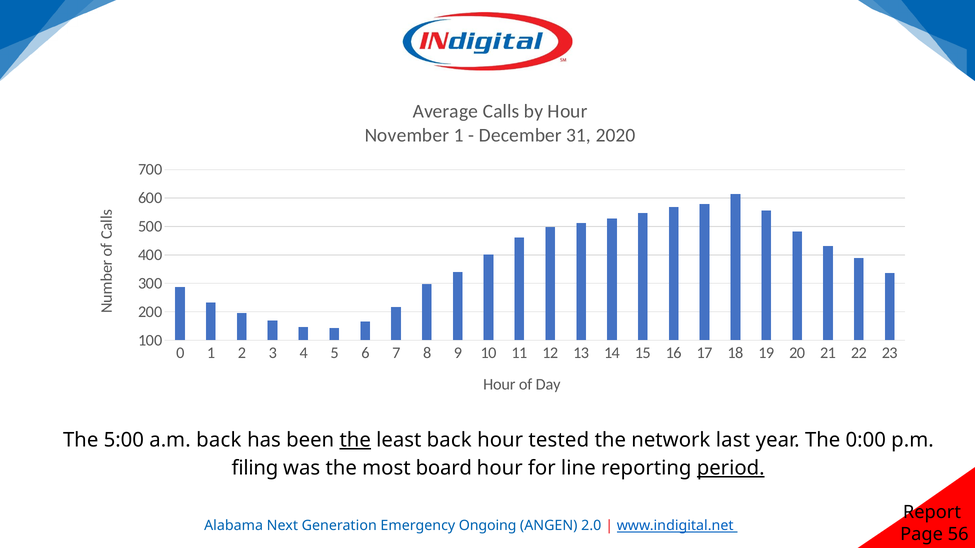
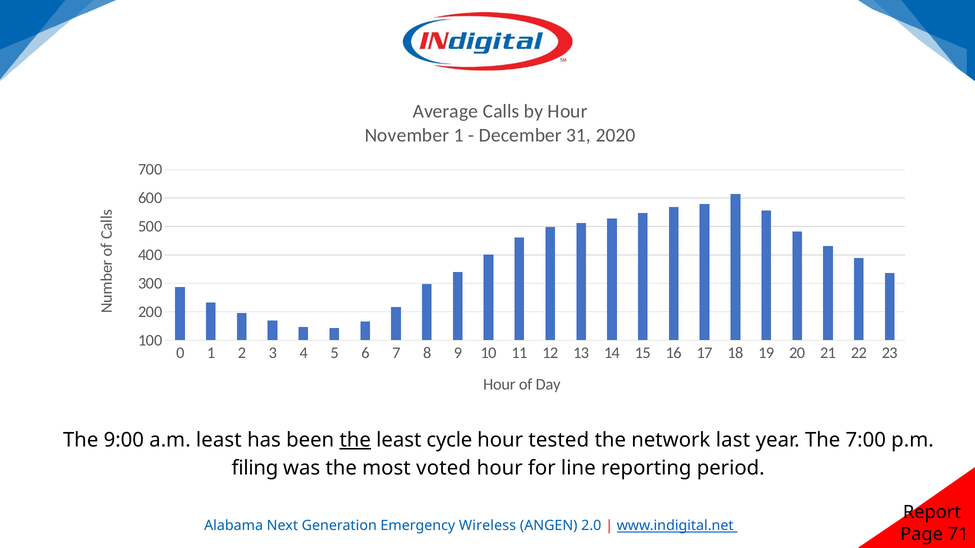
5:00: 5:00 -> 9:00 (124, 440)
a.m back: back -> least (219, 440)
least back: back -> cycle (449, 440)
0:00: 0:00 -> 7:00 (866, 440)
board: board -> voted (444, 468)
period underline: present -> none (731, 468)
Ongoing: Ongoing -> Wireless (488, 526)
56: 56 -> 71 (958, 535)
